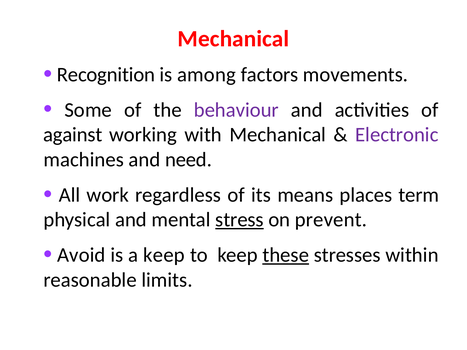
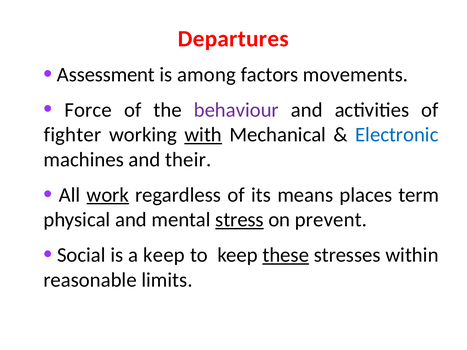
Mechanical: Mechanical -> Departures (233, 39)
Recognition: Recognition -> Assessment (106, 75)
Some: Some -> Force (88, 110)
against: against -> fighter (73, 135)
with underline: none -> present (203, 135)
Electronic colour: purple -> blue (397, 135)
need: need -> their (188, 160)
work underline: none -> present (108, 195)
Avoid: Avoid -> Social (81, 255)
